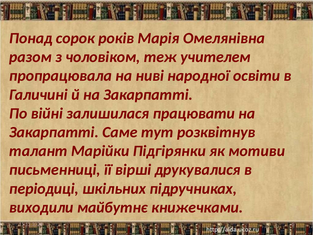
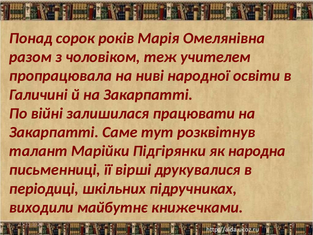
мотиви: мотиви -> народна (257, 151)
